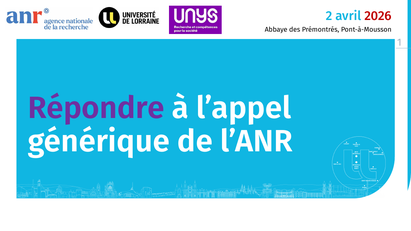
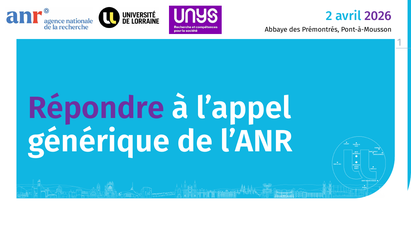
2026 colour: red -> purple (378, 16)
